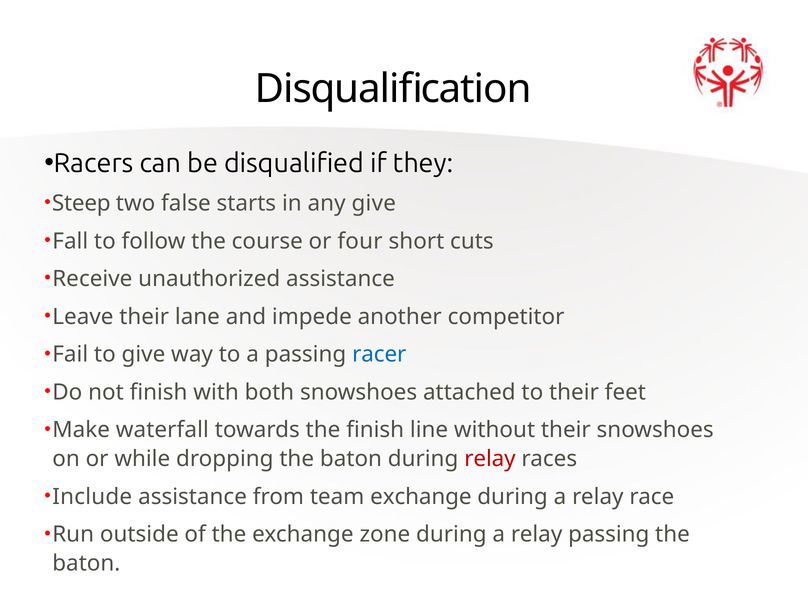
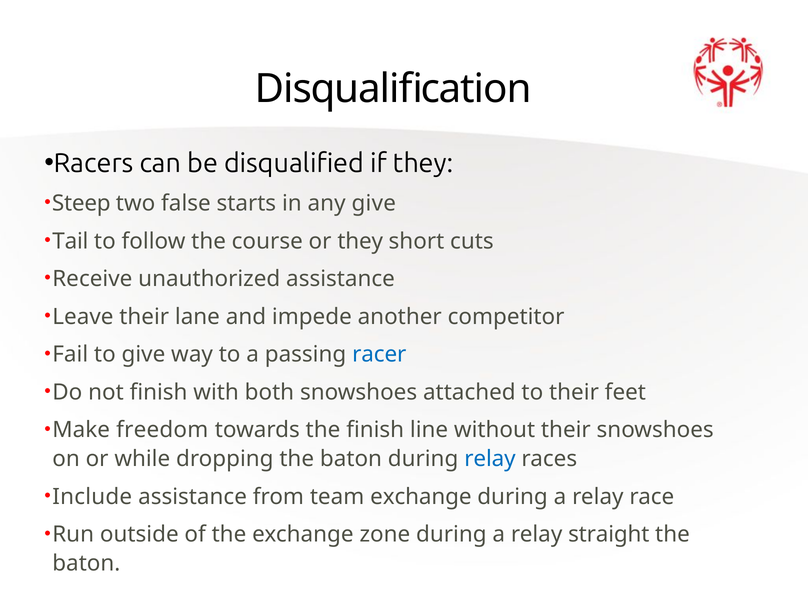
Fall: Fall -> Tail (70, 241)
or four: four -> they (360, 241)
waterfall: waterfall -> freedom (162, 430)
relay colour: red -> blue (490, 459)
relay passing: passing -> straight (609, 534)
